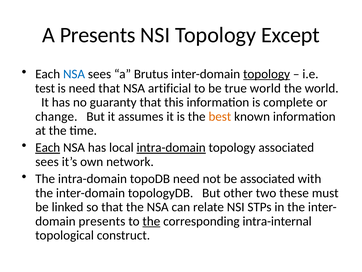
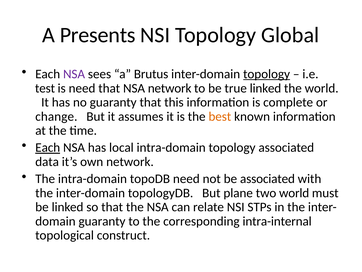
Except: Except -> Global (290, 35)
NSA colour: blue -> purple (74, 74)
NSA artificial: artificial -> network (170, 88)
true world: world -> linked (265, 88)
intra-domain underline: present -> none (171, 147)
sees: sees -> data (47, 161)
other: other -> plane (238, 193)
two these: these -> world (294, 193)
presents: presents -> guaranty (102, 221)
the underline: present -> none (151, 221)
